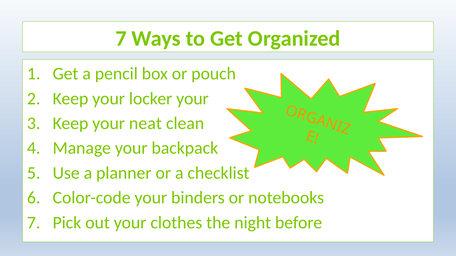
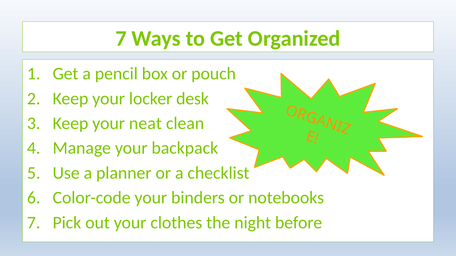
locker your: your -> desk (193, 99)
